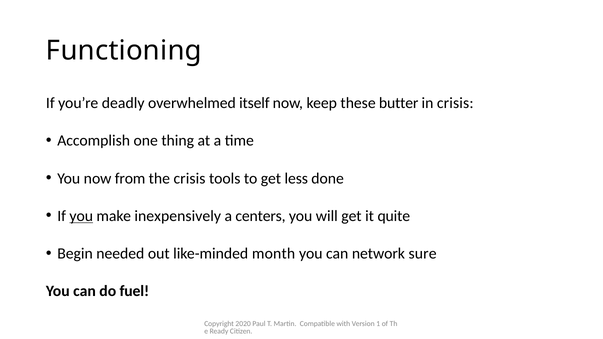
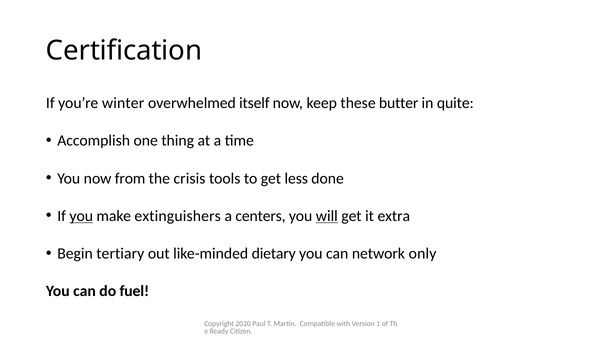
Functioning: Functioning -> Certification (124, 51)
deadly: deadly -> winter (123, 103)
in crisis: crisis -> quite (455, 103)
inexpensively: inexpensively -> extinguishers (178, 216)
will underline: none -> present (327, 216)
quite: quite -> extra (394, 216)
needed: needed -> tertiary (120, 254)
month: month -> dietary (274, 254)
sure: sure -> only (423, 254)
